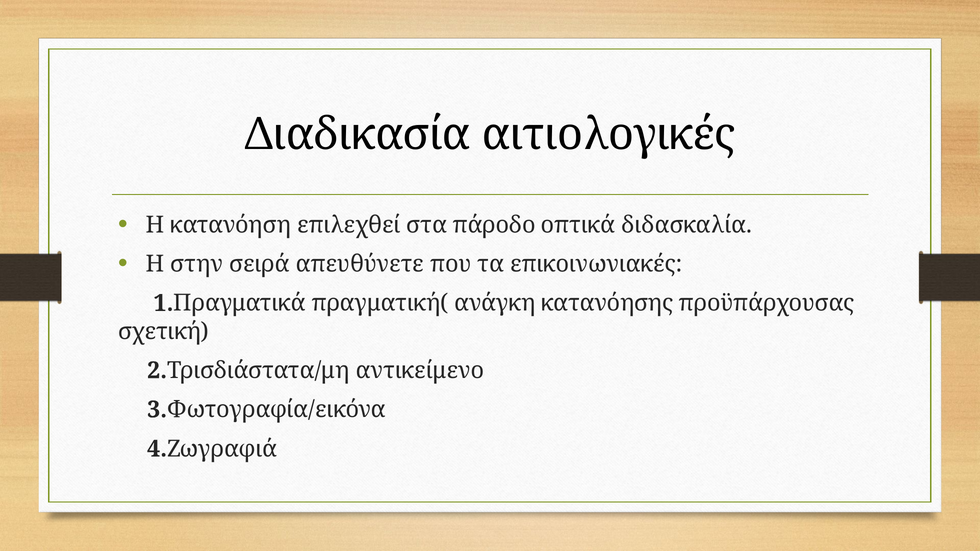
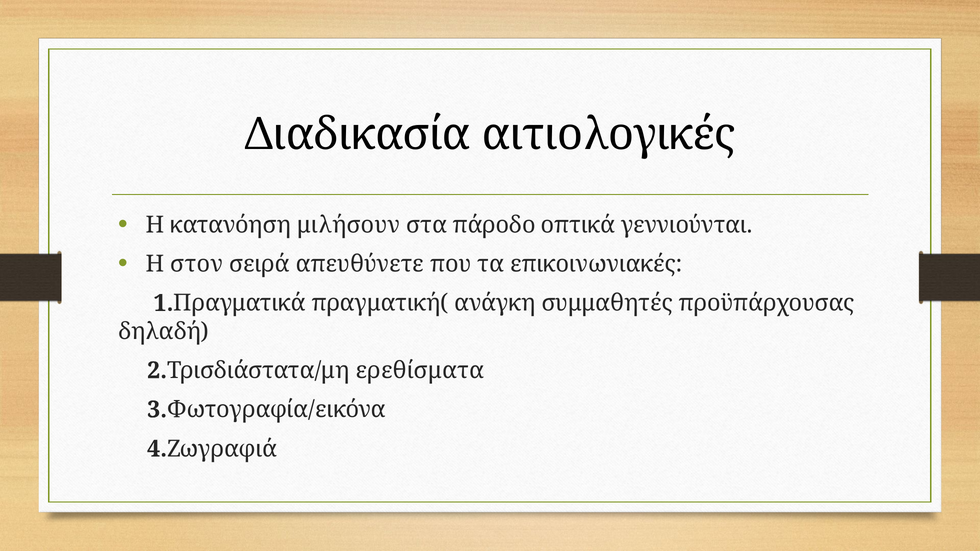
επιλεχθεί: επιλεχθεί -> μιλήσουν (349, 225)
διδασκαλία: διδασκαλία -> γεννιούνται (687, 225)
στην: στην -> στον (197, 264)
κατανόησης: κατανόησης -> συμμαθητές (607, 303)
σχετική: σχετική -> δηλαδή (164, 331)
αντικείμενο: αντικείμενο -> ερεθίσματα (420, 371)
